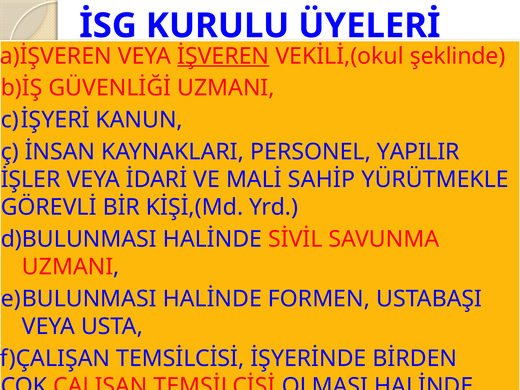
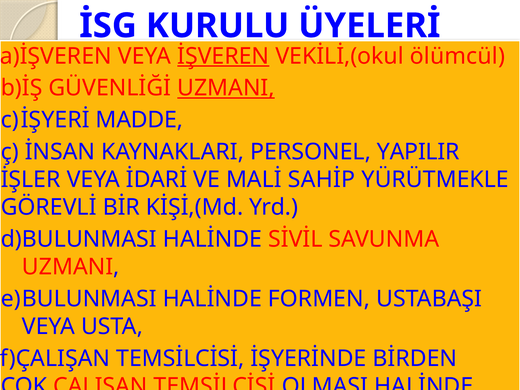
şeklinde: şeklinde -> ölümcül (457, 56)
UZMANI underline: none -> present (226, 88)
KANUN: KANUN -> MADDE (139, 120)
